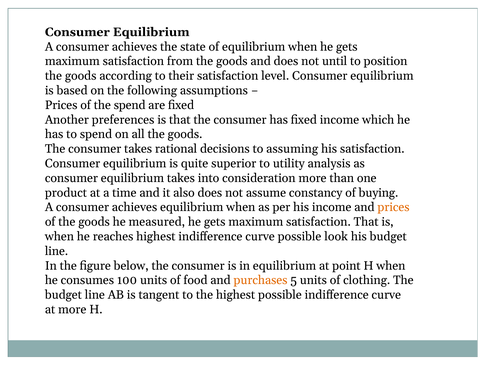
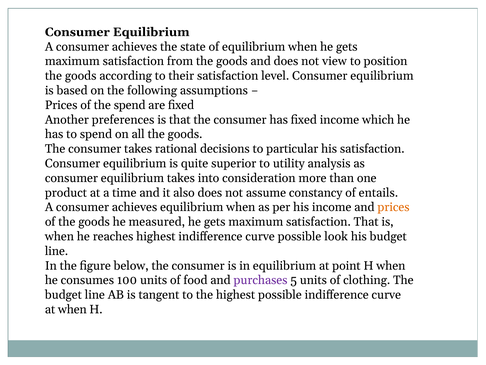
until: until -> view (335, 61)
assuming: assuming -> particular (292, 149)
buying: buying -> entails (378, 192)
purchases colour: orange -> purple (261, 280)
at more: more -> when (72, 309)
